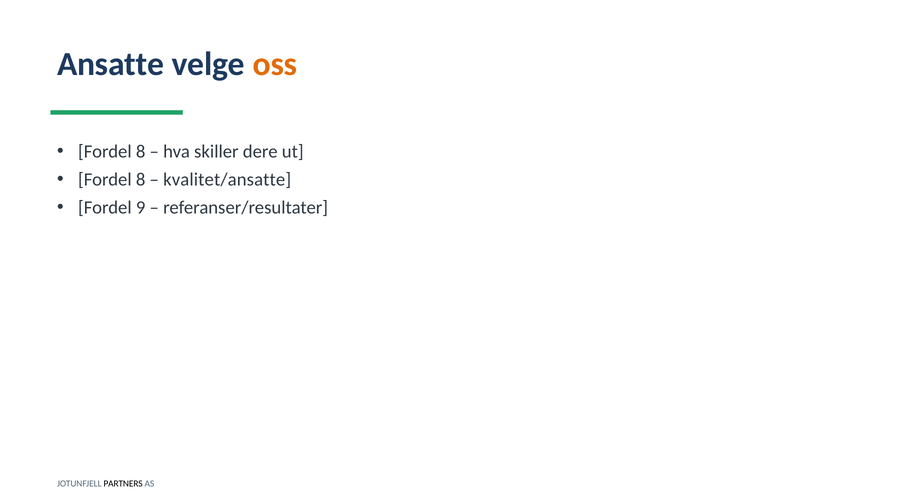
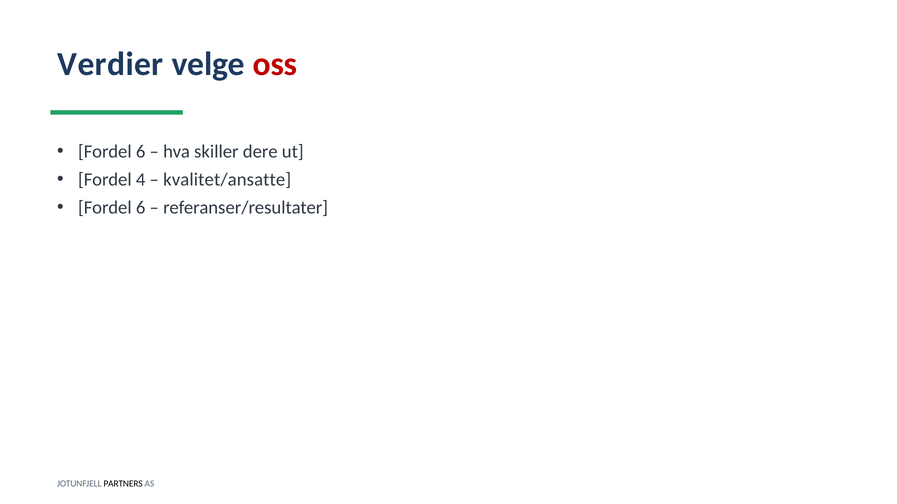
Ansatte: Ansatte -> Verdier (110, 64)
oss colour: orange -> red (275, 64)
8: 8 -> 6 (141, 152)
8: 8 -> 4 (141, 180)
9: 9 -> 6 (141, 208)
